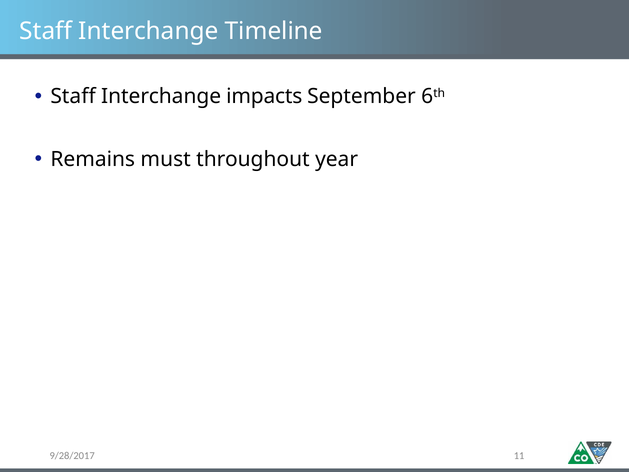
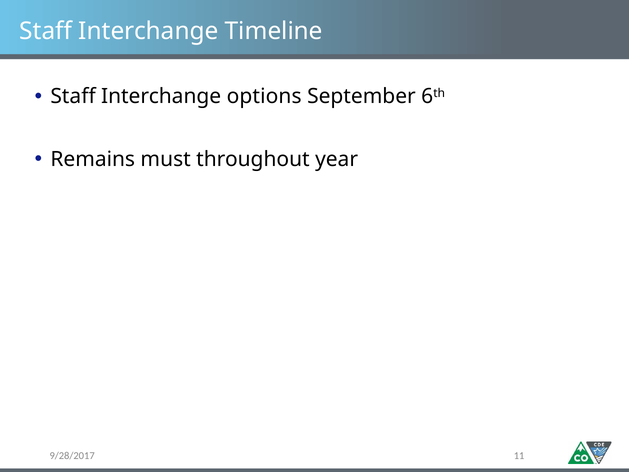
impacts: impacts -> options (264, 96)
